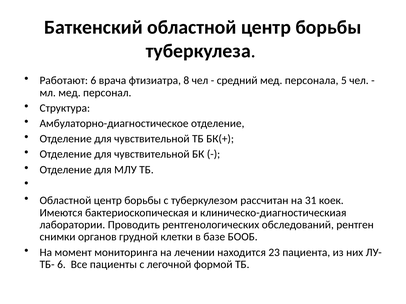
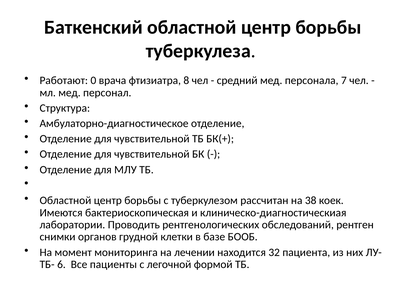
Работают 6: 6 -> 0 (93, 81)
5: 5 -> 7 (344, 81)
31: 31 -> 38 (311, 201)
23: 23 -> 32 (274, 253)
